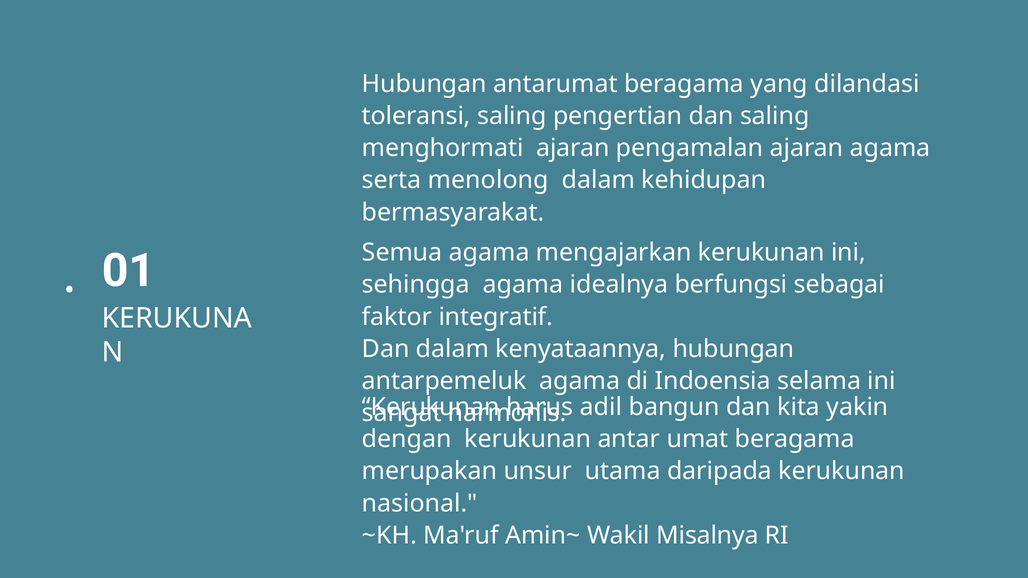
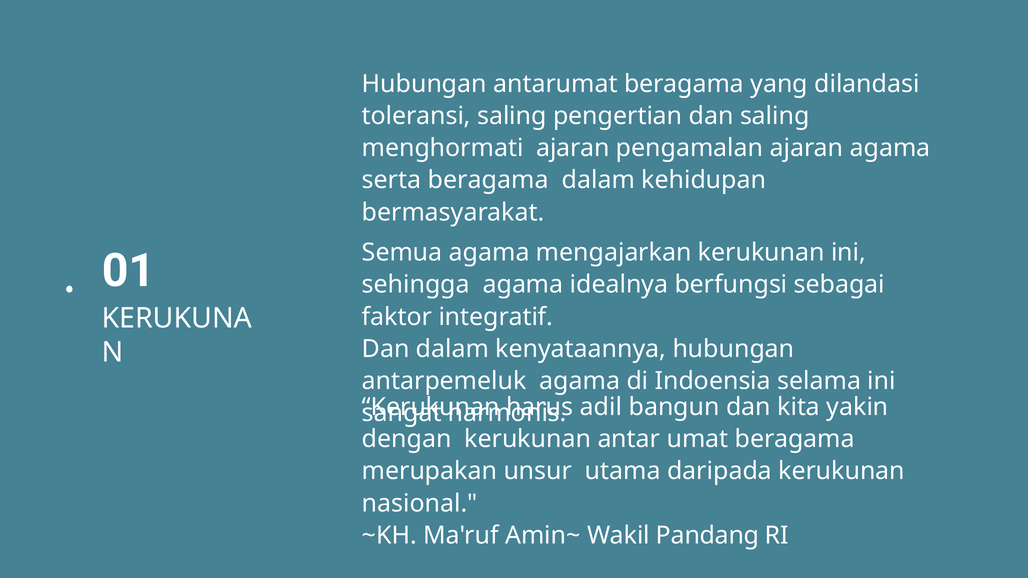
serta menolong: menolong -> beragama (488, 180)
Misalnya: Misalnya -> Pandang (708, 536)
